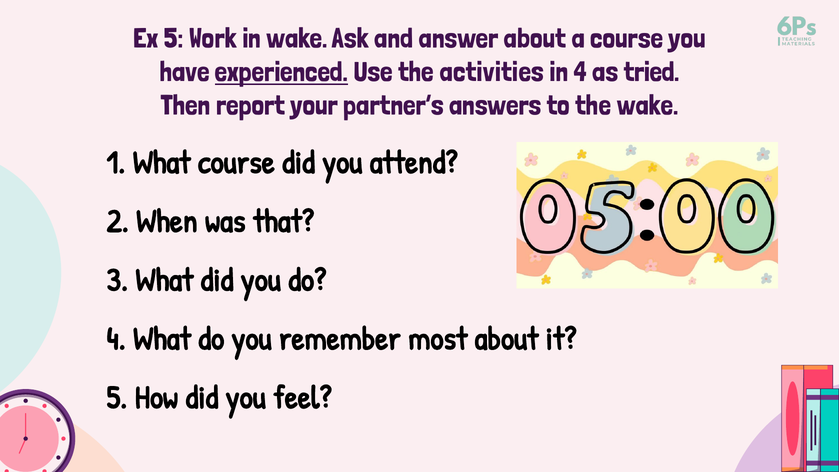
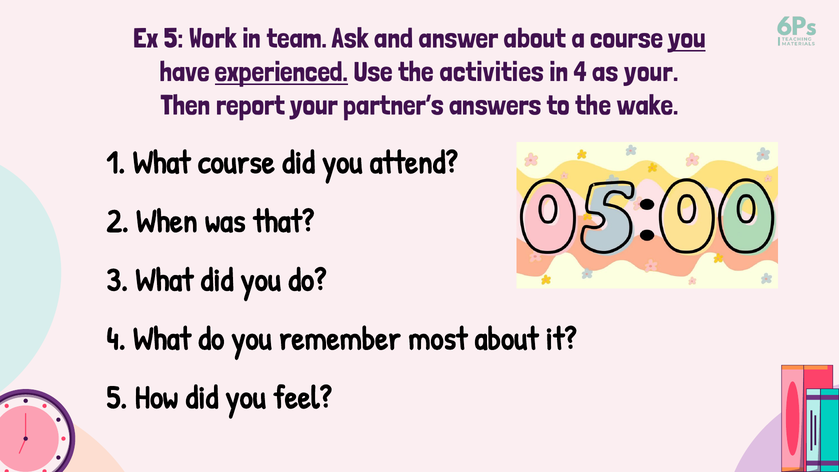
in wake: wake -> team (297, 39)
you underline: none -> present (687, 39)
as tried: tried -> your (651, 72)
